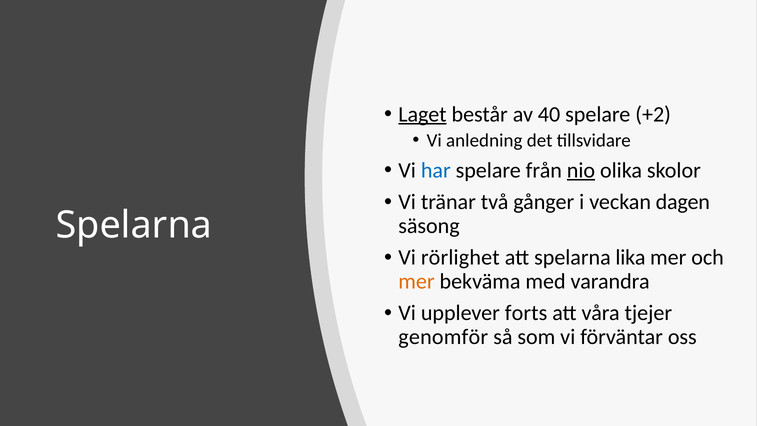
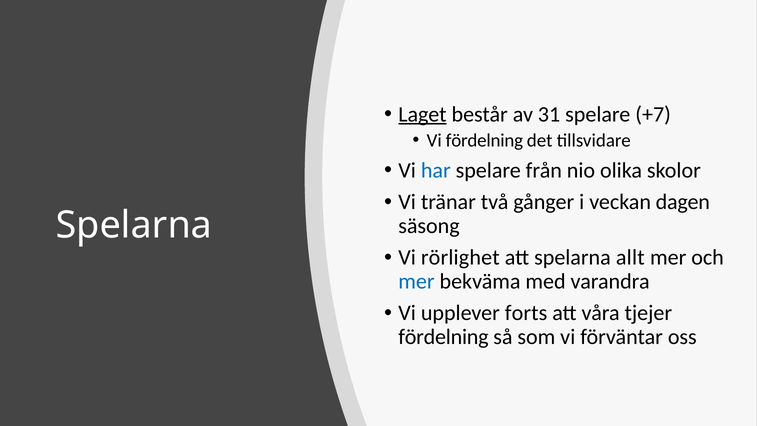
40: 40 -> 31 (549, 114)
+2: +2 -> +7 (653, 114)
Vi anledning: anledning -> fördelning (484, 140)
nio underline: present -> none (581, 170)
lika: lika -> allt (630, 257)
mer colour: orange -> blue (416, 281)
genomför: genomför -> fördelning (443, 337)
